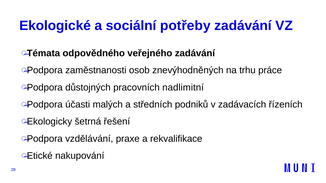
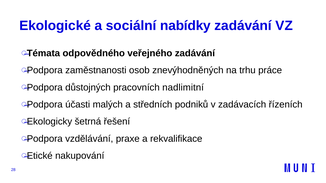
potřeby: potřeby -> nabídky (185, 26)
